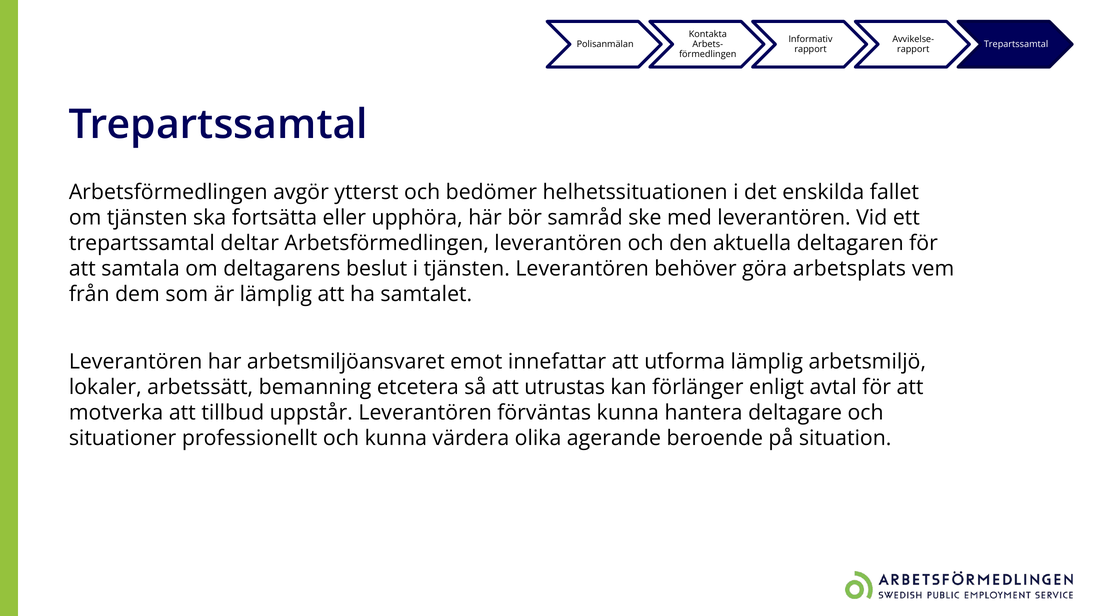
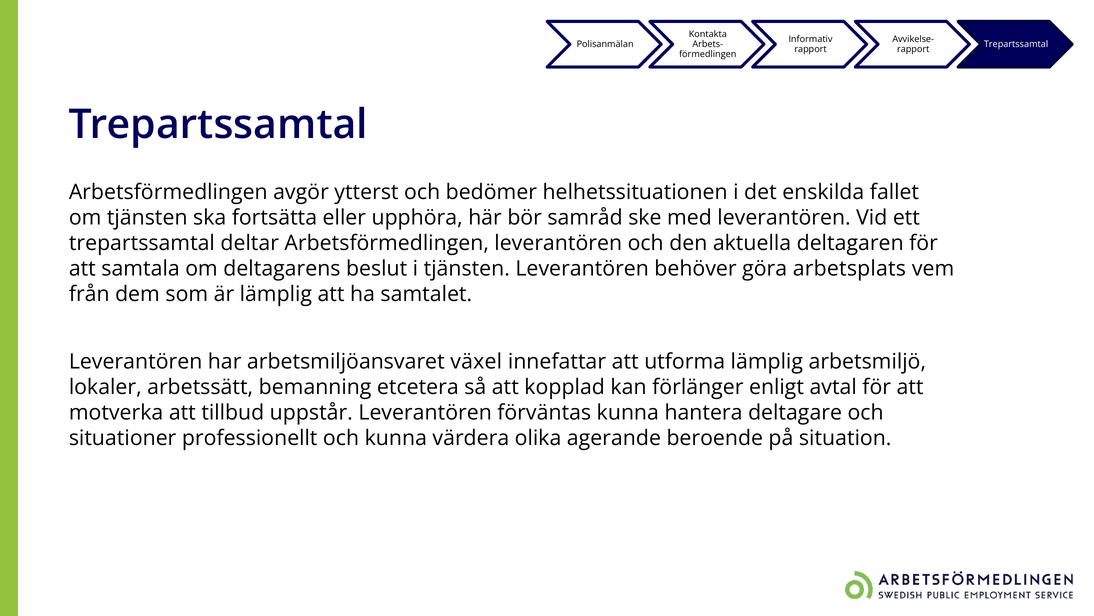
emot: emot -> växel (476, 361)
utrustas: utrustas -> kopplad (565, 387)
